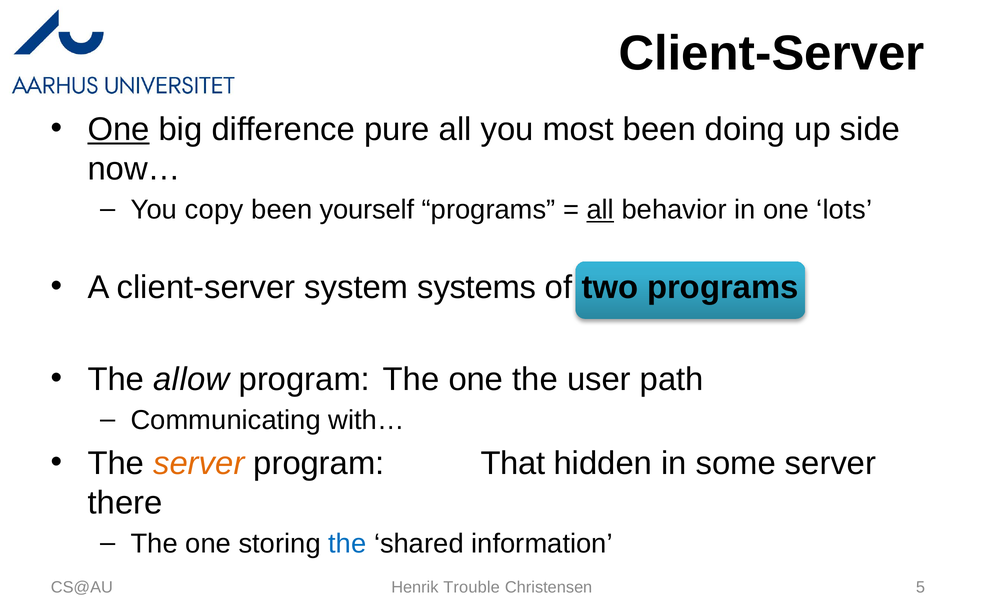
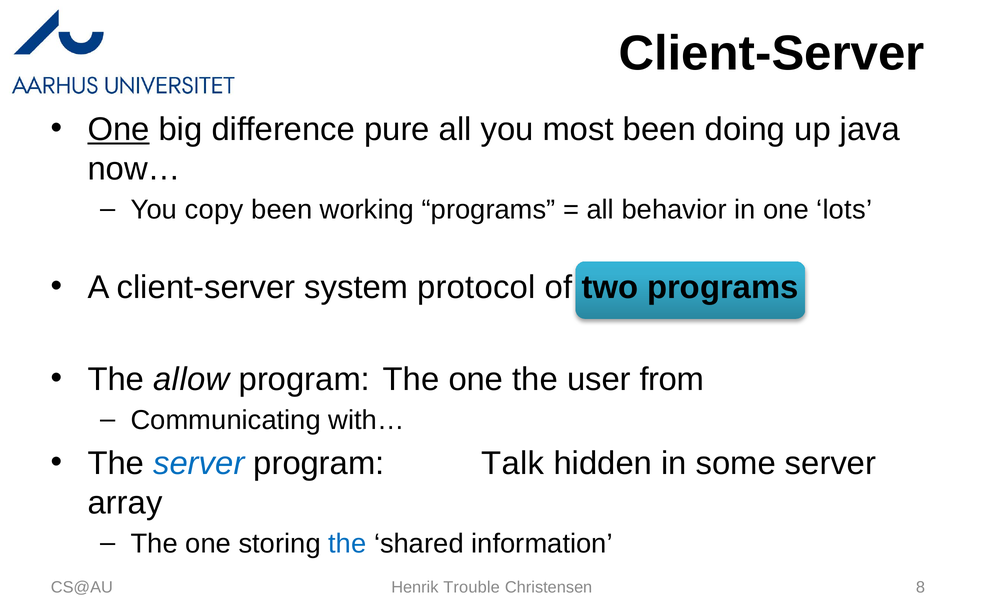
side: side -> java (870, 129)
yourself: yourself -> working (367, 210)
all underline: present -> none (600, 210)
systems: systems -> protocol (477, 287)
path: path -> from (672, 379)
server colour: orange -> blue (199, 463)
That: That -> Talk (513, 463)
there: there -> array (125, 503)
5: 5 -> 8 (920, 588)
